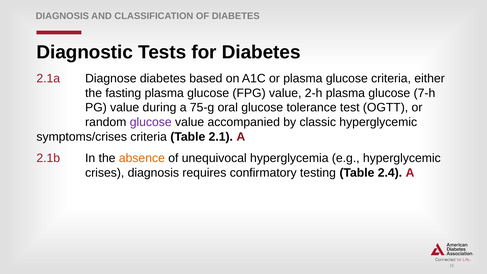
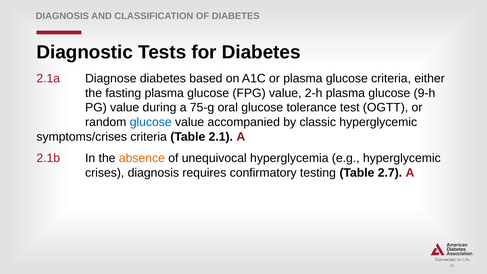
7-h: 7-h -> 9-h (424, 93)
glucose colour: purple -> blue (151, 122)
2.4: 2.4 -> 2.7 (390, 173)
